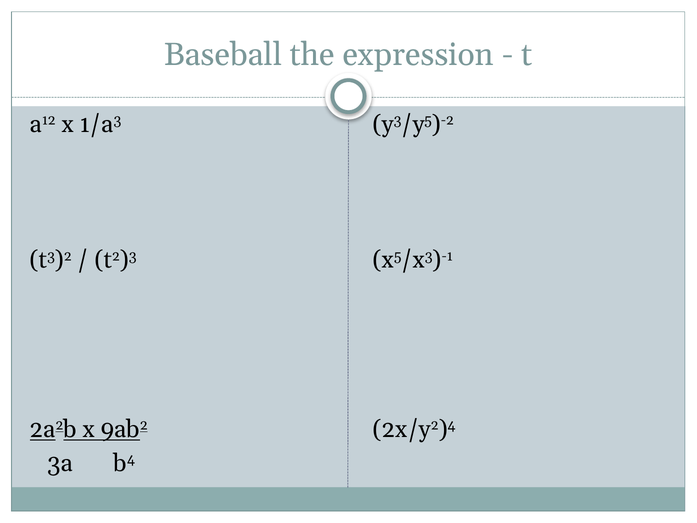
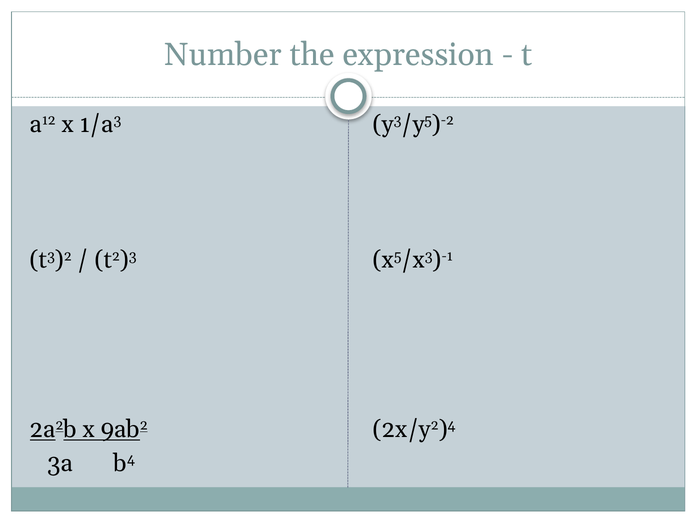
Baseball: Baseball -> Number (223, 55)
